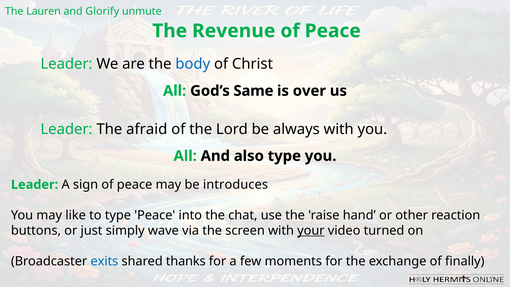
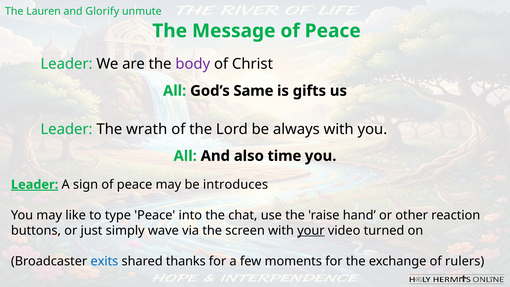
Revenue: Revenue -> Message (234, 31)
body colour: blue -> purple (193, 64)
over: over -> gifts (309, 91)
afraid: afraid -> wrath (147, 129)
also type: type -> time (284, 156)
Leader underline: none -> present (35, 185)
finally: finally -> rulers (465, 261)
